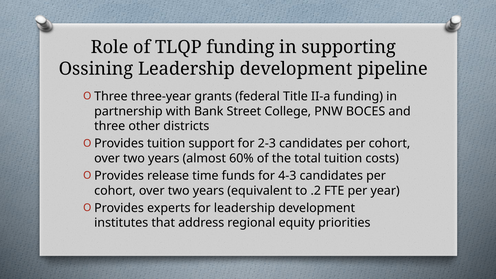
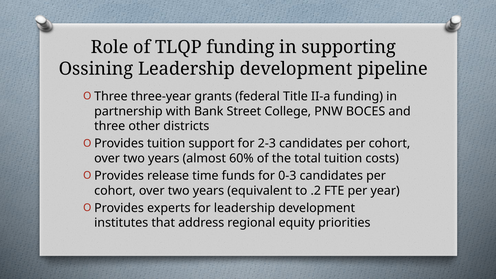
4-3: 4-3 -> 0-3 (287, 176)
